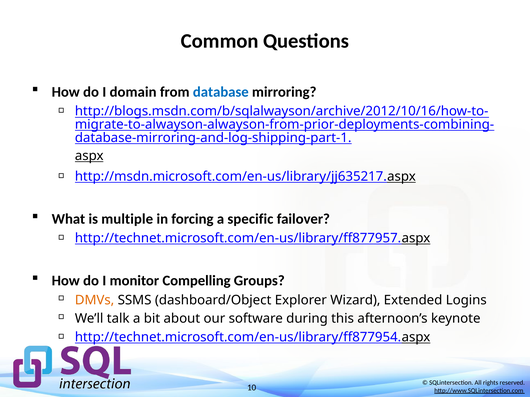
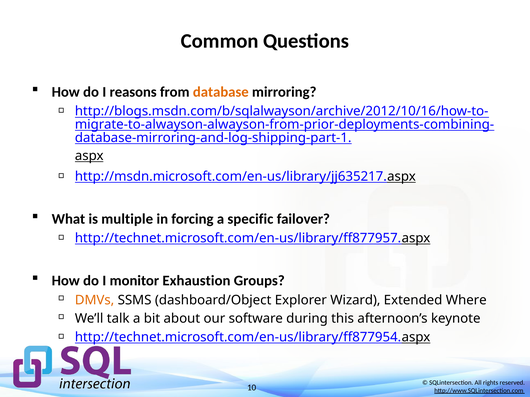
domain: domain -> reasons (133, 92)
database colour: blue -> orange (221, 92)
Compelling: Compelling -> Exhaustion (196, 281)
Logins: Logins -> Where (466, 300)
